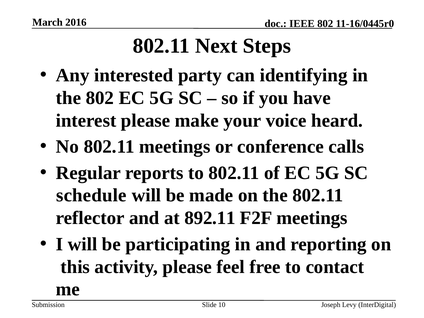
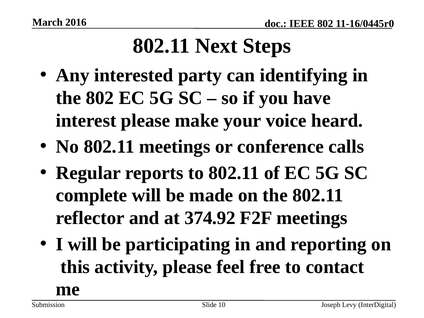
schedule: schedule -> complete (92, 195)
892.11: 892.11 -> 374.92 (210, 218)
